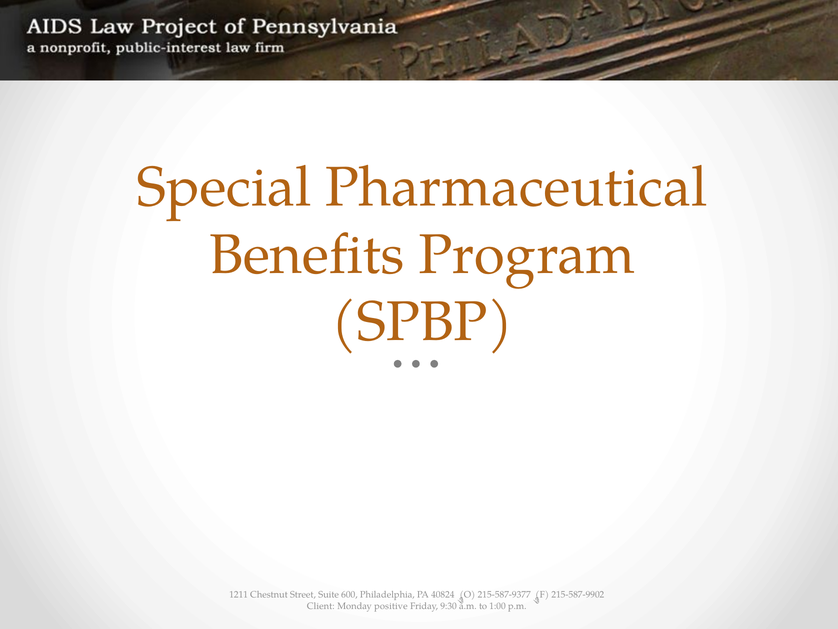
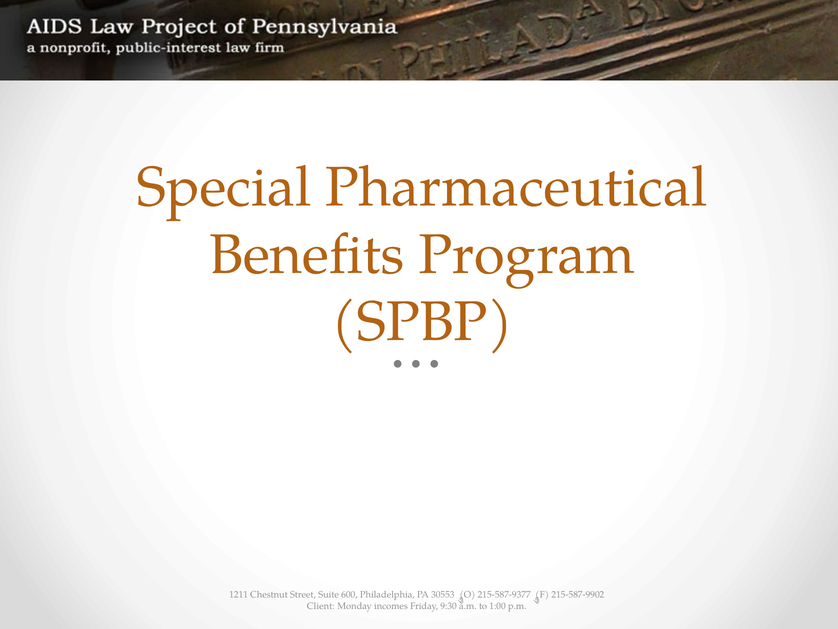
40824: 40824 -> 30553 (443, 594)
positive: positive -> incomes (391, 605)
